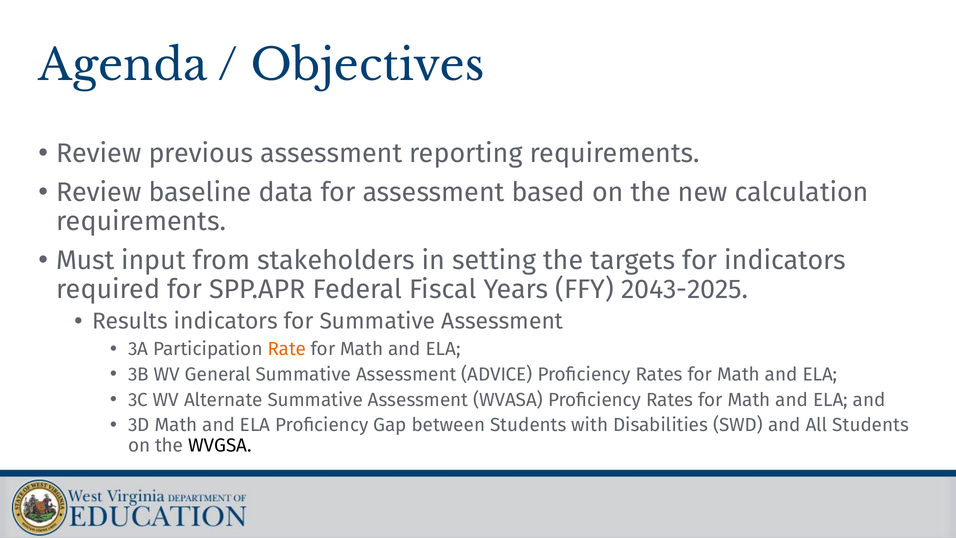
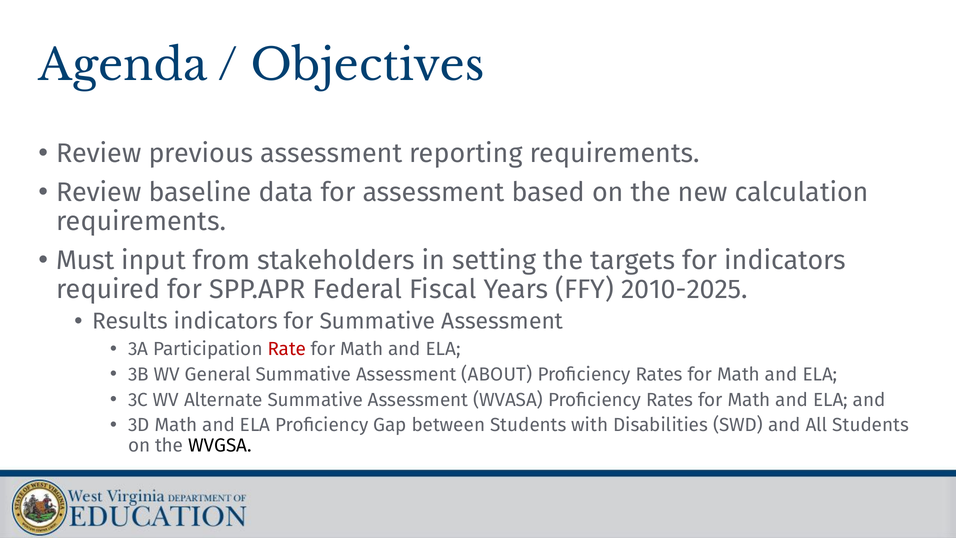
2043-2025: 2043-2025 -> 2010-2025 (684, 289)
Rate colour: orange -> red (287, 349)
ADVICE: ADVICE -> ABOUT (497, 374)
